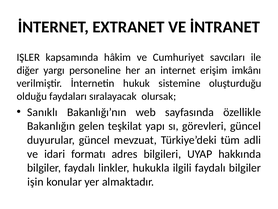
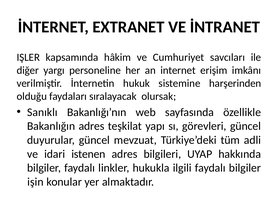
oluşturduğu: oluşturduğu -> harşerinden (235, 83)
Bakanlığın gelen: gelen -> adres (92, 126)
formatı: formatı -> istenen (88, 154)
